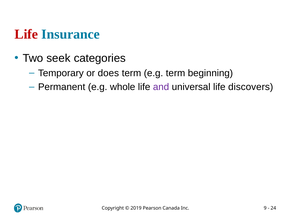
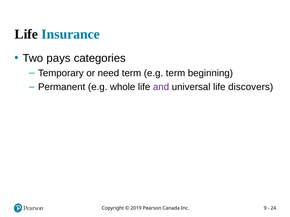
Life colour: red -> black (26, 34)
seek: seek -> pays (59, 58)
does: does -> need (108, 73)
